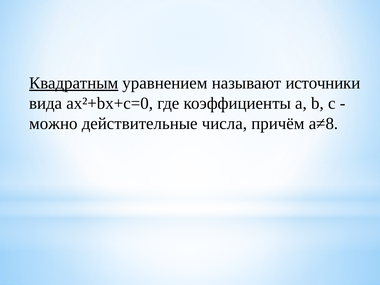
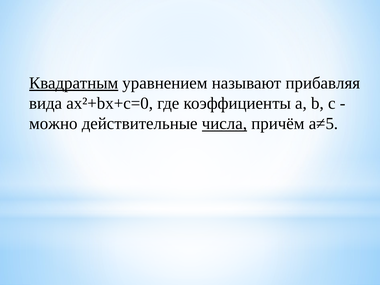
источники: источники -> прибавляя (323, 83)
числа underline: none -> present (225, 124)
а≠8: а≠8 -> а≠5 (323, 124)
